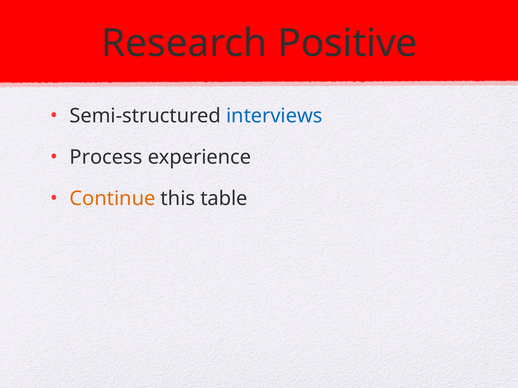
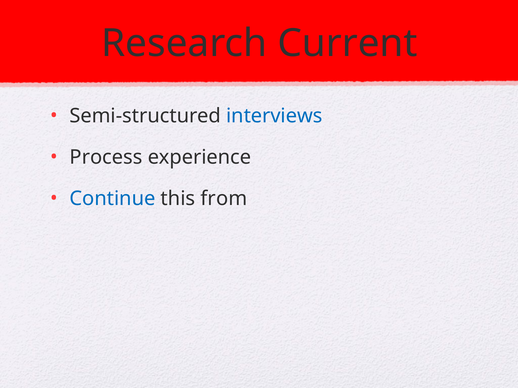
Positive: Positive -> Current (347, 43)
Continue colour: orange -> blue (112, 199)
table: table -> from (224, 199)
